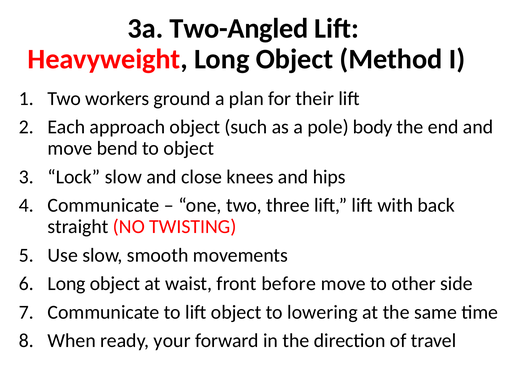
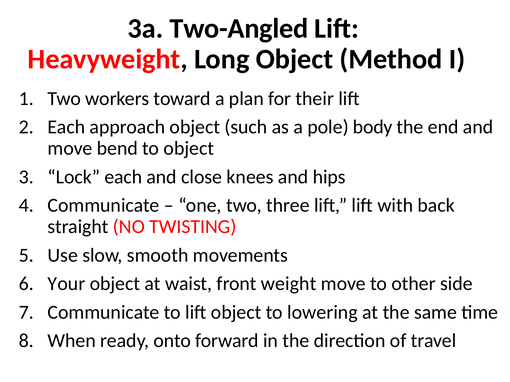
ground: ground -> toward (182, 99)
Lock slow: slow -> each (123, 177)
Long: Long -> Your (66, 284)
before: before -> weight (289, 284)
your: your -> onto (172, 341)
